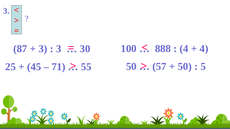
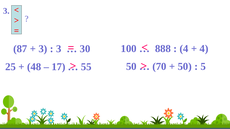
57: 57 -> 70 (159, 67)
45: 45 -> 48 (34, 67)
71: 71 -> 17 (58, 67)
